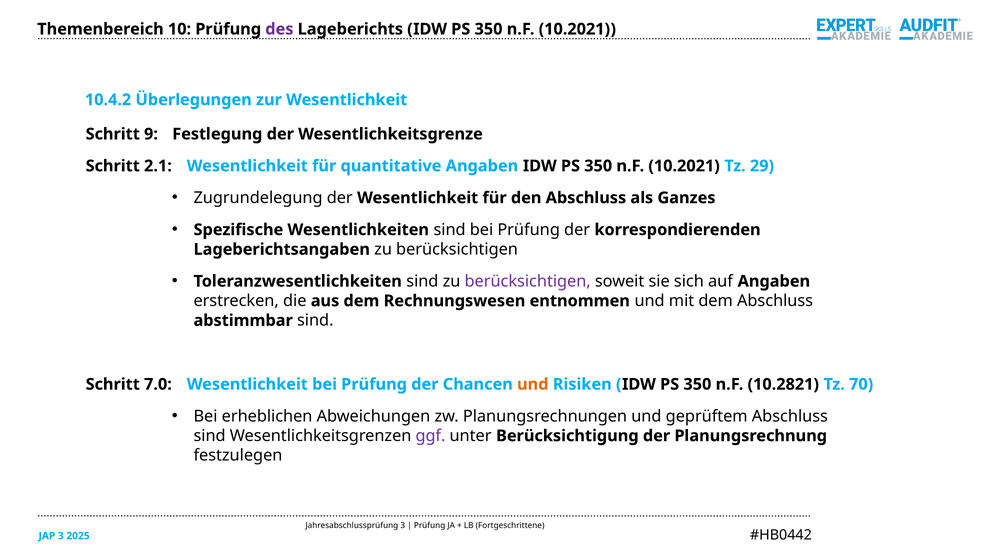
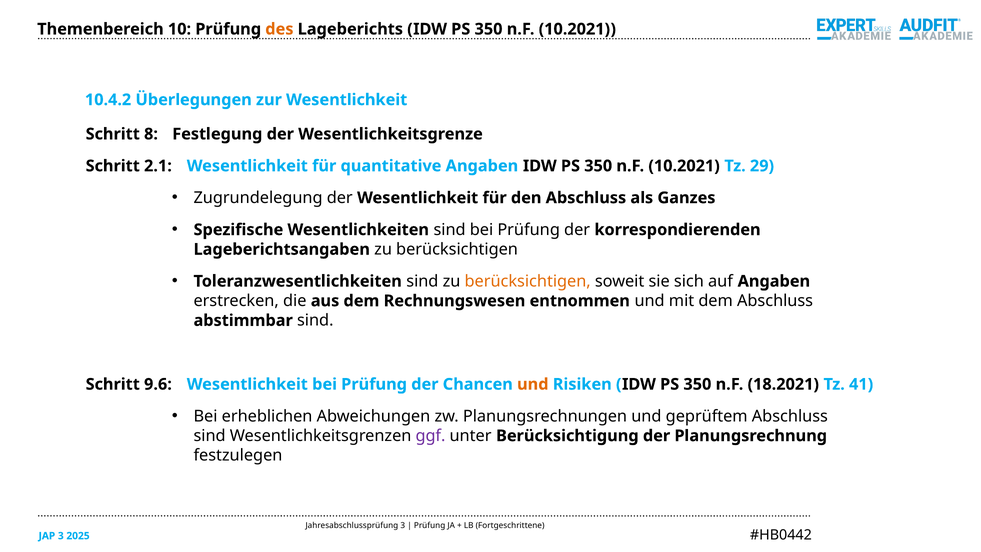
des colour: purple -> orange (279, 29)
9: 9 -> 8 (151, 134)
berücksichtigen colour: purple -> orange (528, 281)
7.0: 7.0 -> 9.6 (158, 384)
10.2821: 10.2821 -> 18.2021 (783, 384)
70: 70 -> 41 (861, 384)
